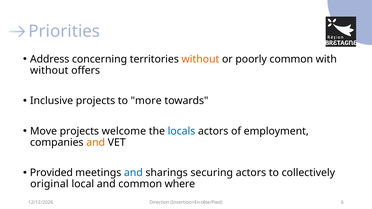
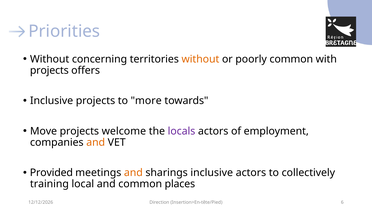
Address: Address -> Without (50, 59)
without: without -> projects (49, 70)
locals colour: blue -> purple (182, 131)
and colour: blue -> orange (133, 173)
sharings securing: securing -> inclusive (212, 173)
original: original -> training (49, 184)
where: where -> places (180, 184)
